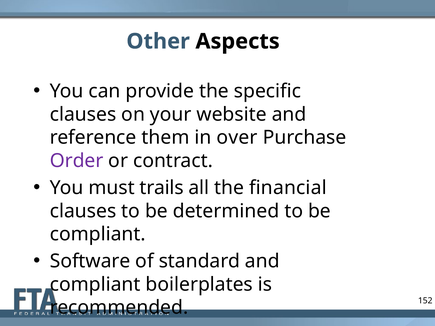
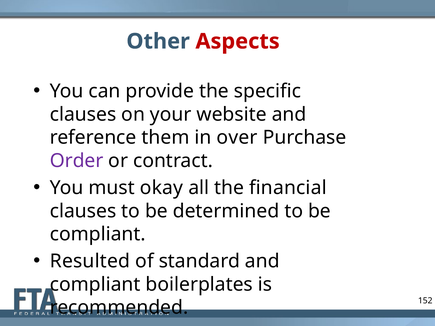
Aspects colour: black -> red (238, 41)
trails: trails -> okay (161, 188)
Software: Software -> Resulted (90, 261)
